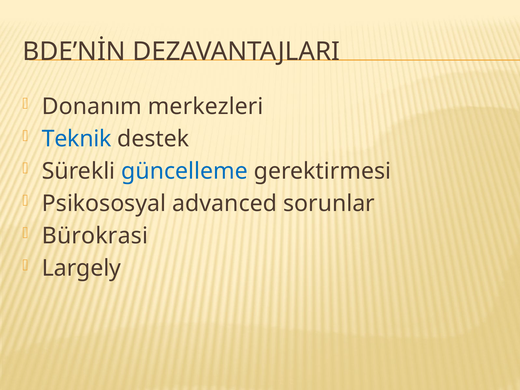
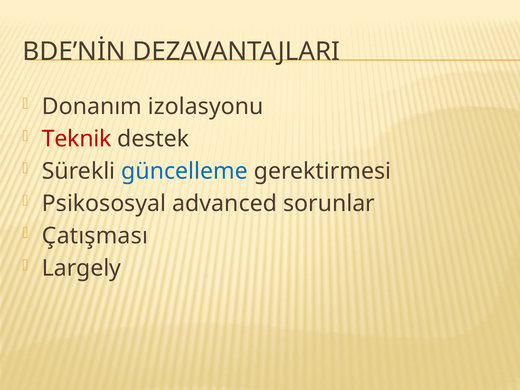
merkezleri: merkezleri -> izolasyonu (206, 106)
Teknik colour: blue -> red (77, 139)
Bürokrasi: Bürokrasi -> Çatışması (95, 236)
